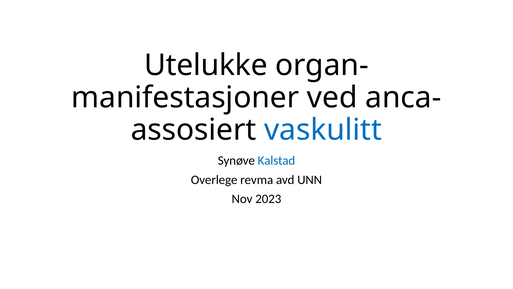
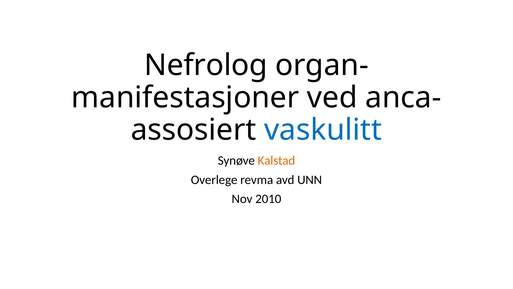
Utelukke: Utelukke -> Nefrolog (206, 65)
Kalstad colour: blue -> orange (276, 160)
2023: 2023 -> 2010 (268, 199)
